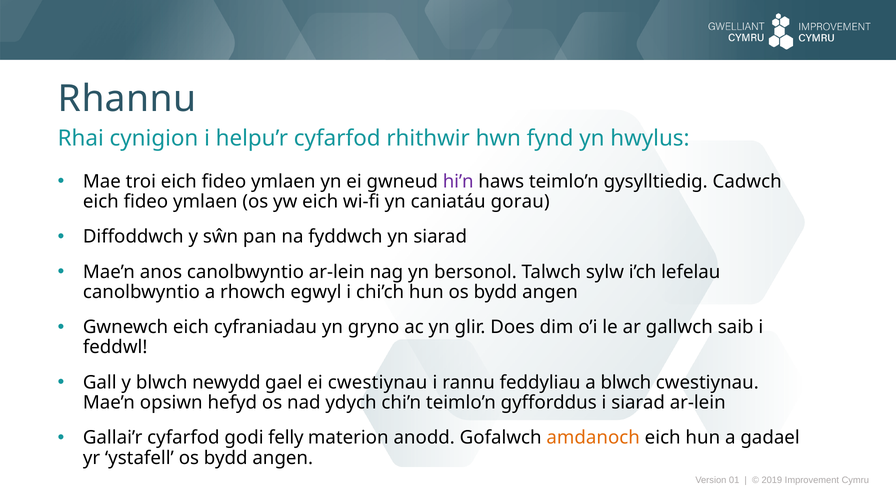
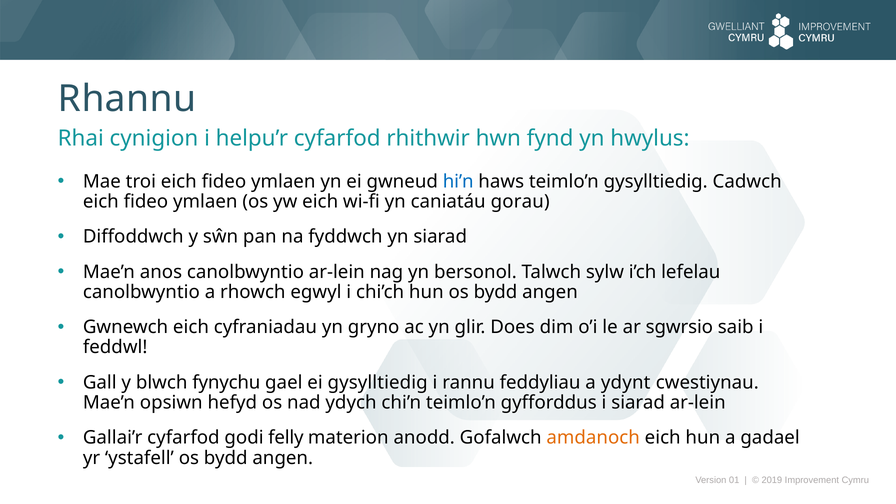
hi’n colour: purple -> blue (458, 182)
gallwch: gallwch -> sgwrsio (679, 327)
newydd: newydd -> fynychu (226, 382)
ei cwestiynau: cwestiynau -> gysylltiedig (378, 382)
a blwch: blwch -> ydynt (626, 382)
